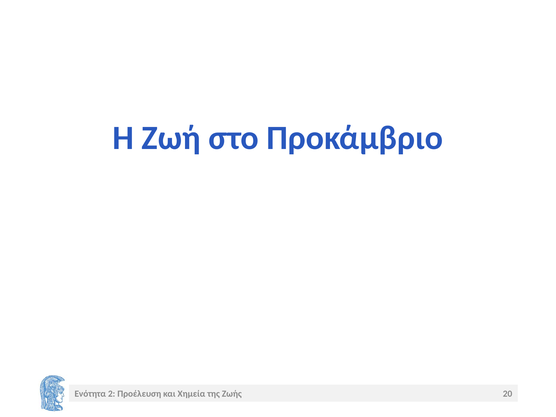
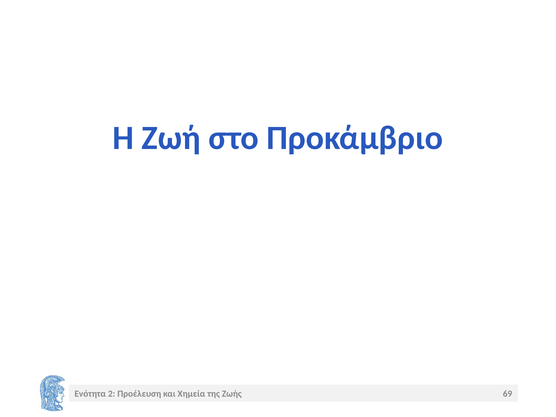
20: 20 -> 69 (508, 394)
